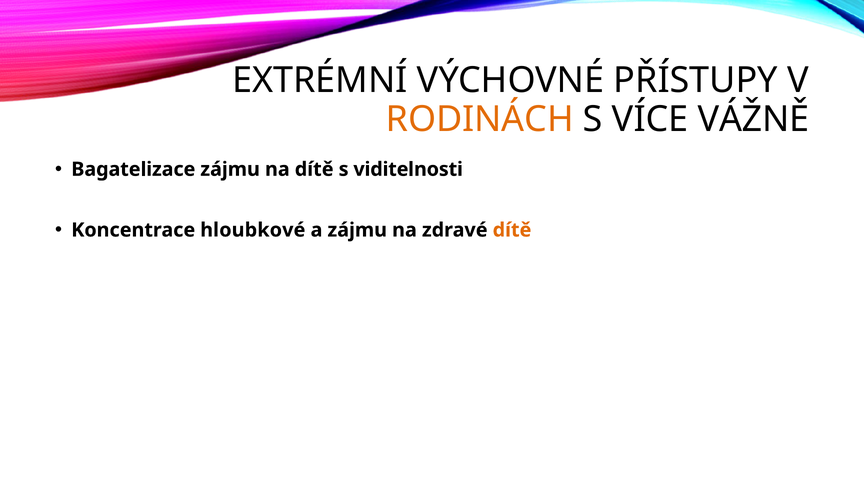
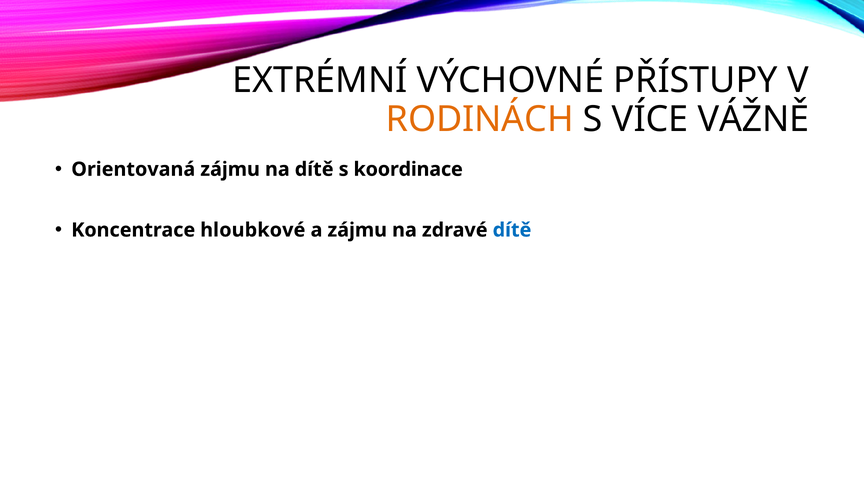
Bagatelizace: Bagatelizace -> Orientovaná (133, 169)
viditelnosti: viditelnosti -> koordinace (408, 169)
dítě colour: orange -> blue (512, 230)
